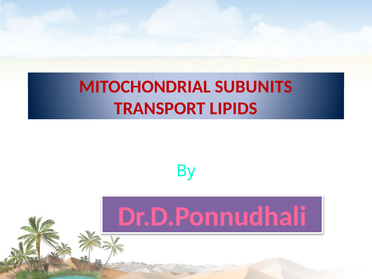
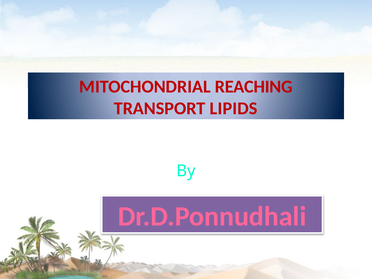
SUBUNITS: SUBUNITS -> REACHING (254, 87)
